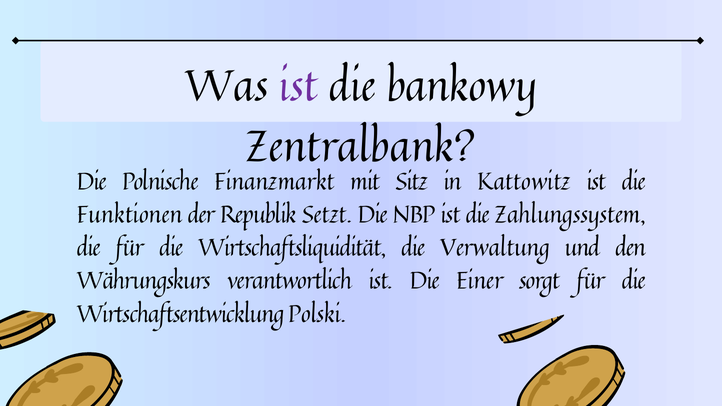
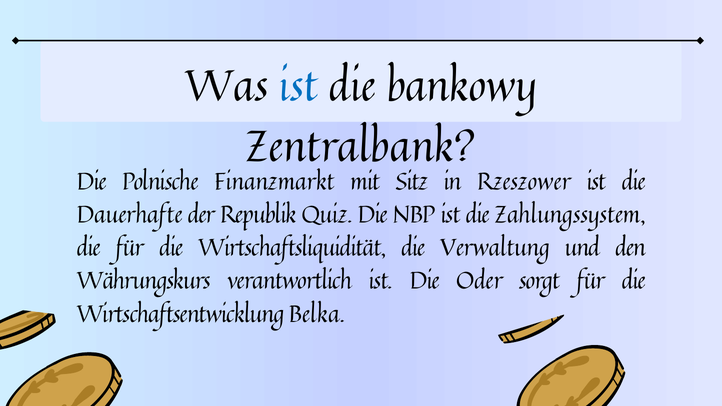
ist colour: purple -> blue (298, 87)
Kattowitz: Kattowitz -> Rzeszower (524, 182)
Funktionen: Funktionen -> Dauerhafte (130, 215)
Setzt: Setzt -> Quiz (327, 215)
Einer: Einer -> Oder (480, 281)
Polski: Polski -> Belka (317, 314)
